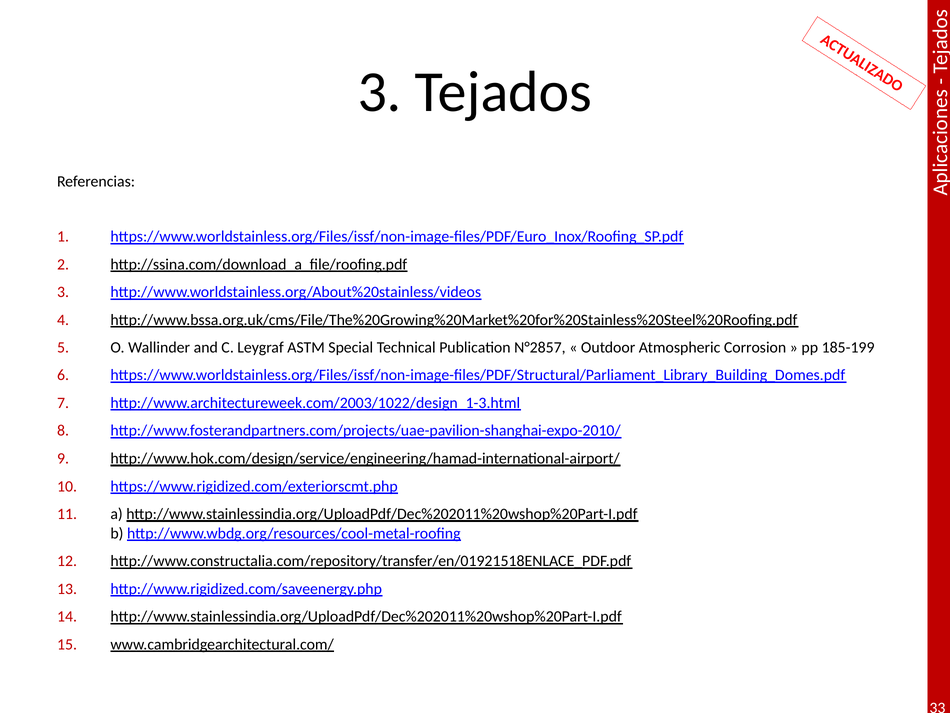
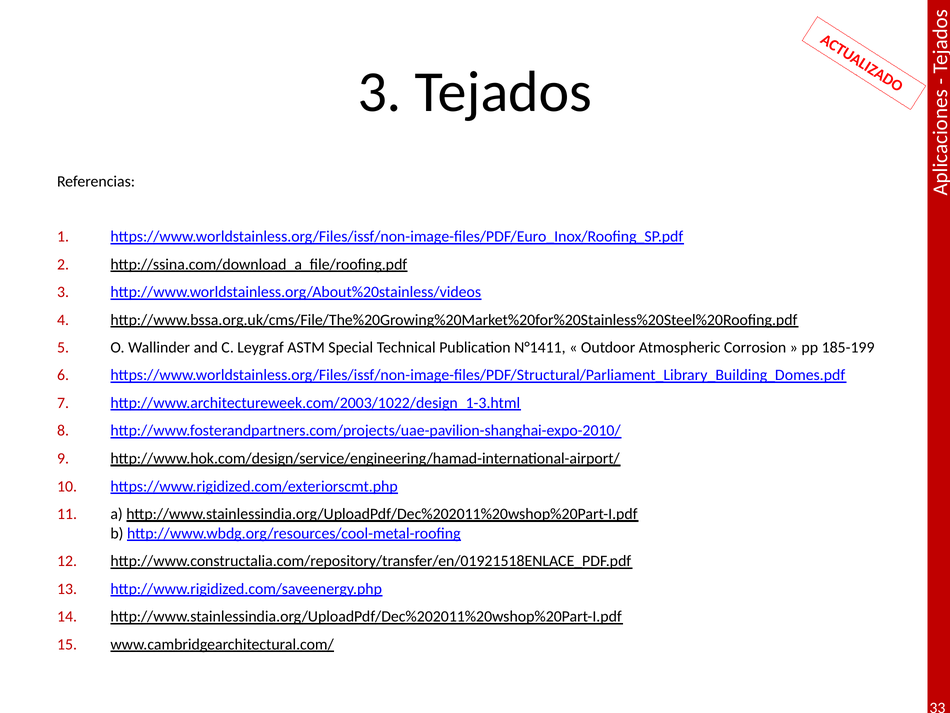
N°2857: N°2857 -> N°1411 (540, 348)
